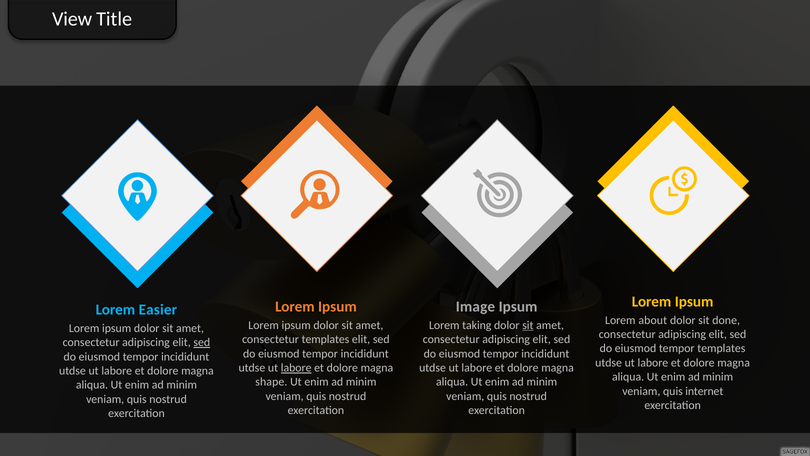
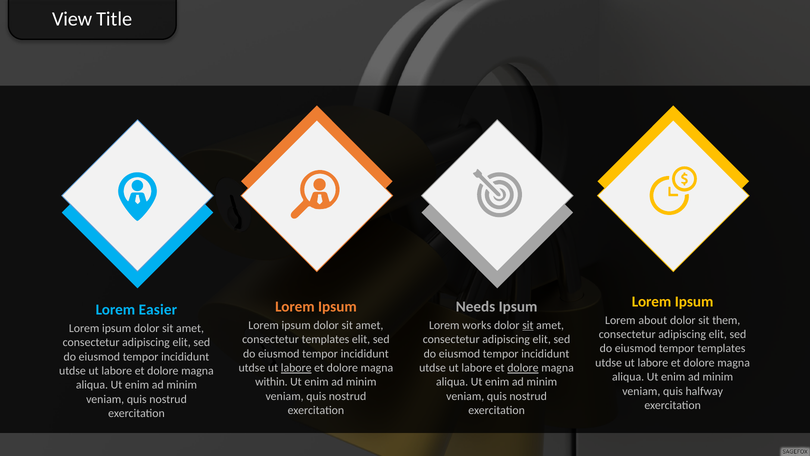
Image: Image -> Needs (476, 307)
done: done -> them (726, 320)
taking: taking -> works (477, 325)
sed underline: present -> none (202, 342)
dolore underline: none -> present (523, 368)
shape: shape -> within (271, 382)
internet: internet -> halfway (704, 391)
